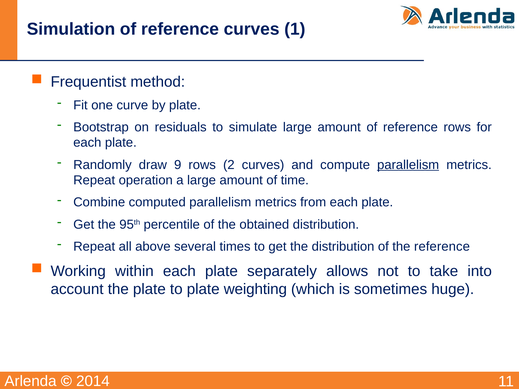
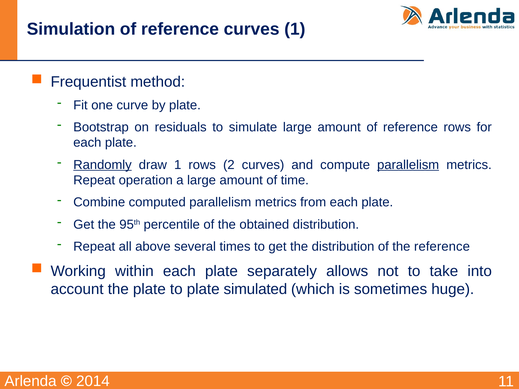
Randomly underline: none -> present (102, 165)
draw 9: 9 -> 1 (178, 165)
weighting: weighting -> simulated (255, 289)
